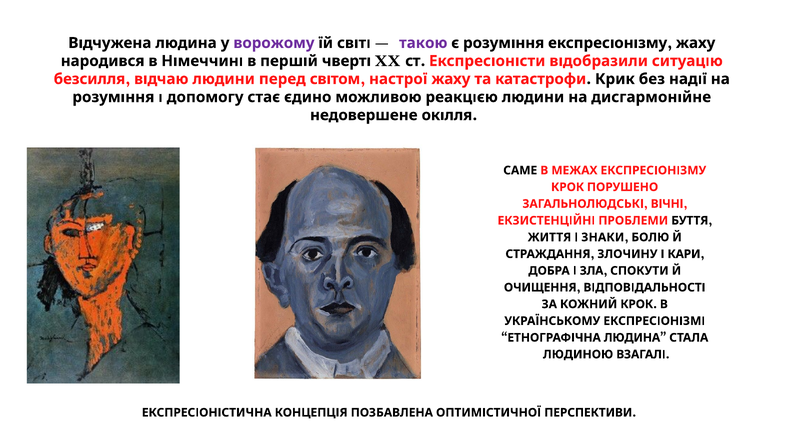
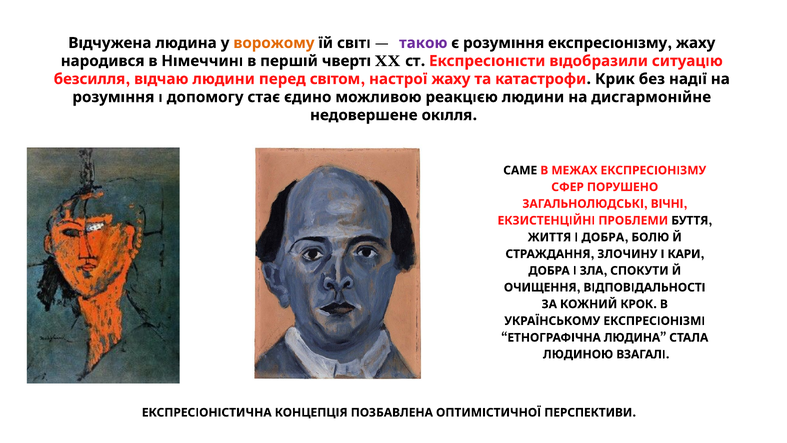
ворожому colour: purple -> orange (274, 43)
КРОК: КРОК -> СФЕР (568, 187)
І ЗНАКИ: ЗНАКИ -> ДОБРА (603, 237)
